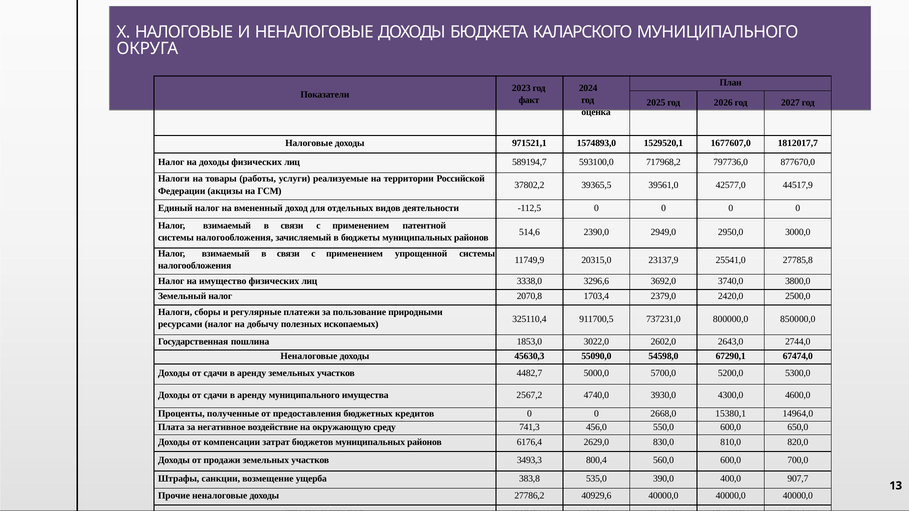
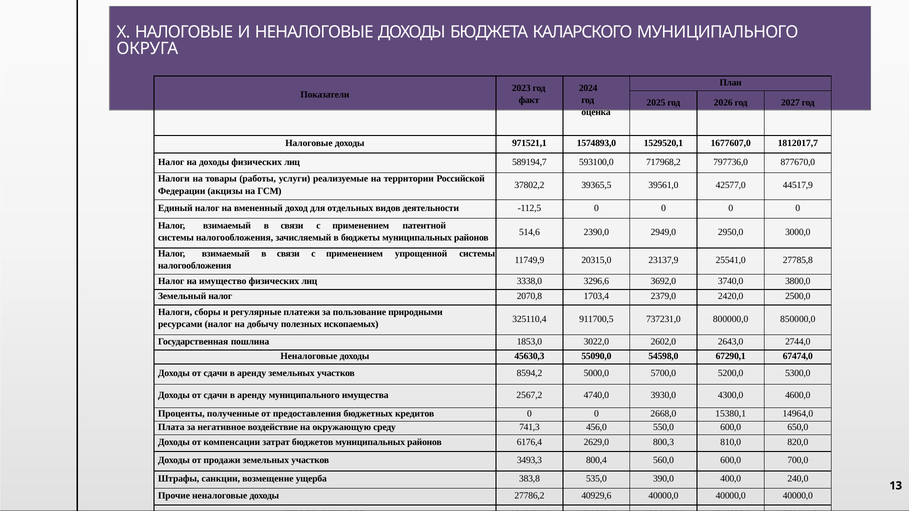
4482,7: 4482,7 -> 8594,2 (529, 373)
830,0: 830,0 -> 800,3 (664, 443)
907,7: 907,7 -> 240,0 (798, 479)
